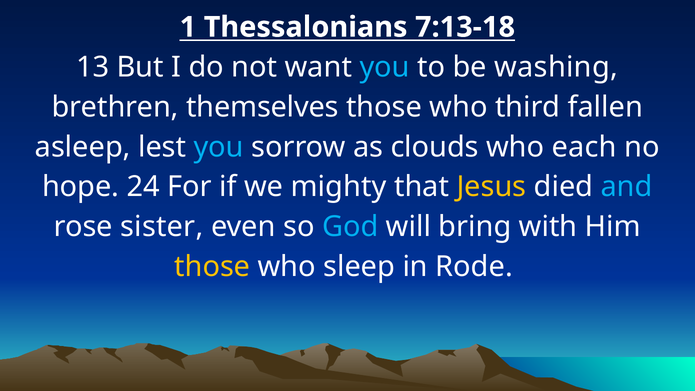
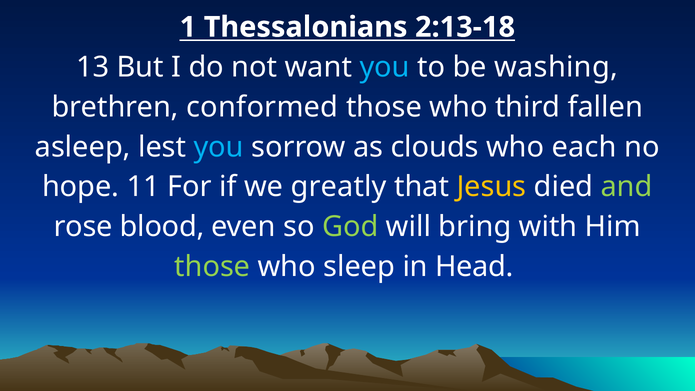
7:13-18: 7:13-18 -> 2:13-18 (465, 27)
themselves: themselves -> conformed (262, 107)
24: 24 -> 11 (143, 187)
mighty: mighty -> greatly (339, 187)
and colour: light blue -> light green (627, 187)
sister: sister -> blood (162, 227)
God colour: light blue -> light green (350, 227)
those colour: yellow -> light green (212, 267)
Rode: Rode -> Head (474, 267)
